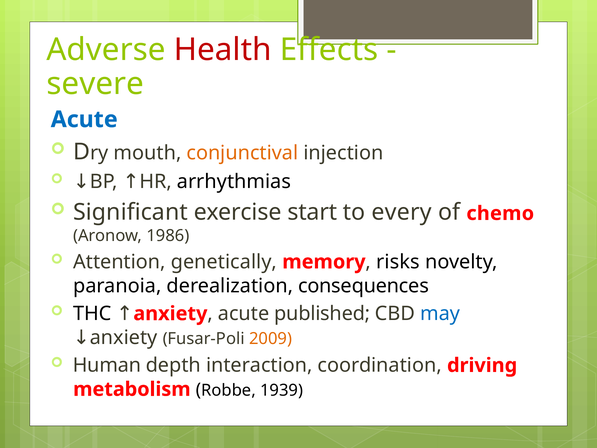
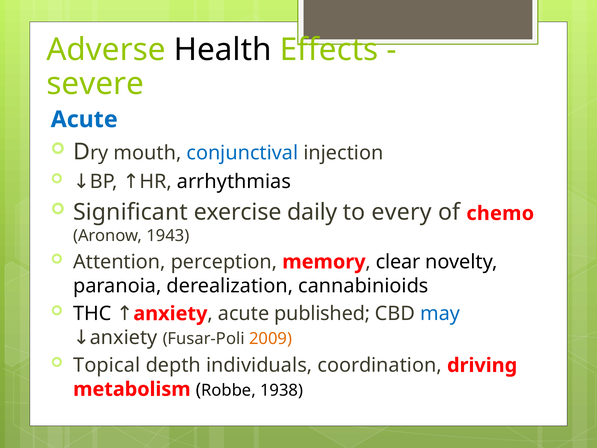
Health colour: red -> black (223, 50)
conjunctival colour: orange -> blue (242, 153)
start: start -> daily (312, 212)
1986: 1986 -> 1943 (168, 236)
genetically: genetically -> perception (224, 262)
risks: risks -> clear (398, 262)
consequences: consequences -> cannabinioids (363, 286)
Human: Human -> Topical (107, 365)
interaction: interaction -> individuals (259, 365)
1939: 1939 -> 1938 (282, 390)
